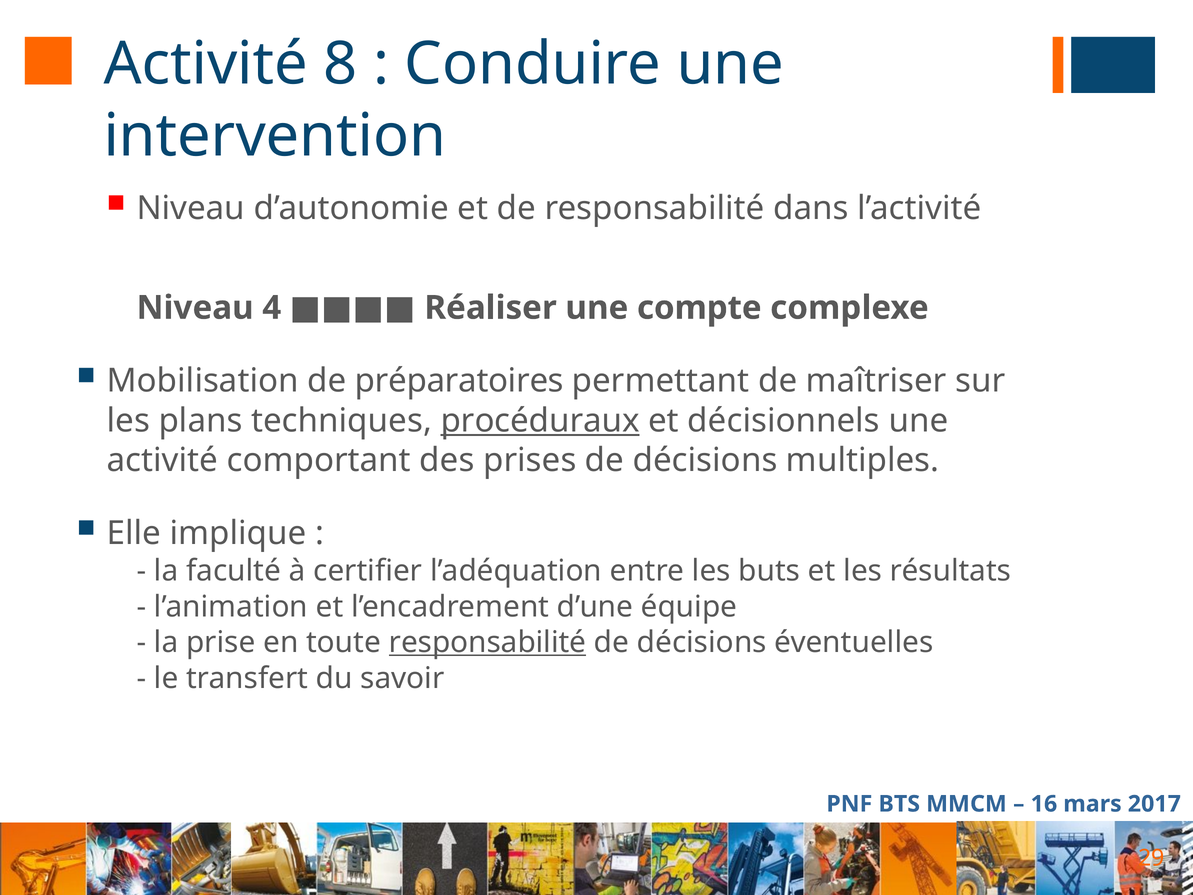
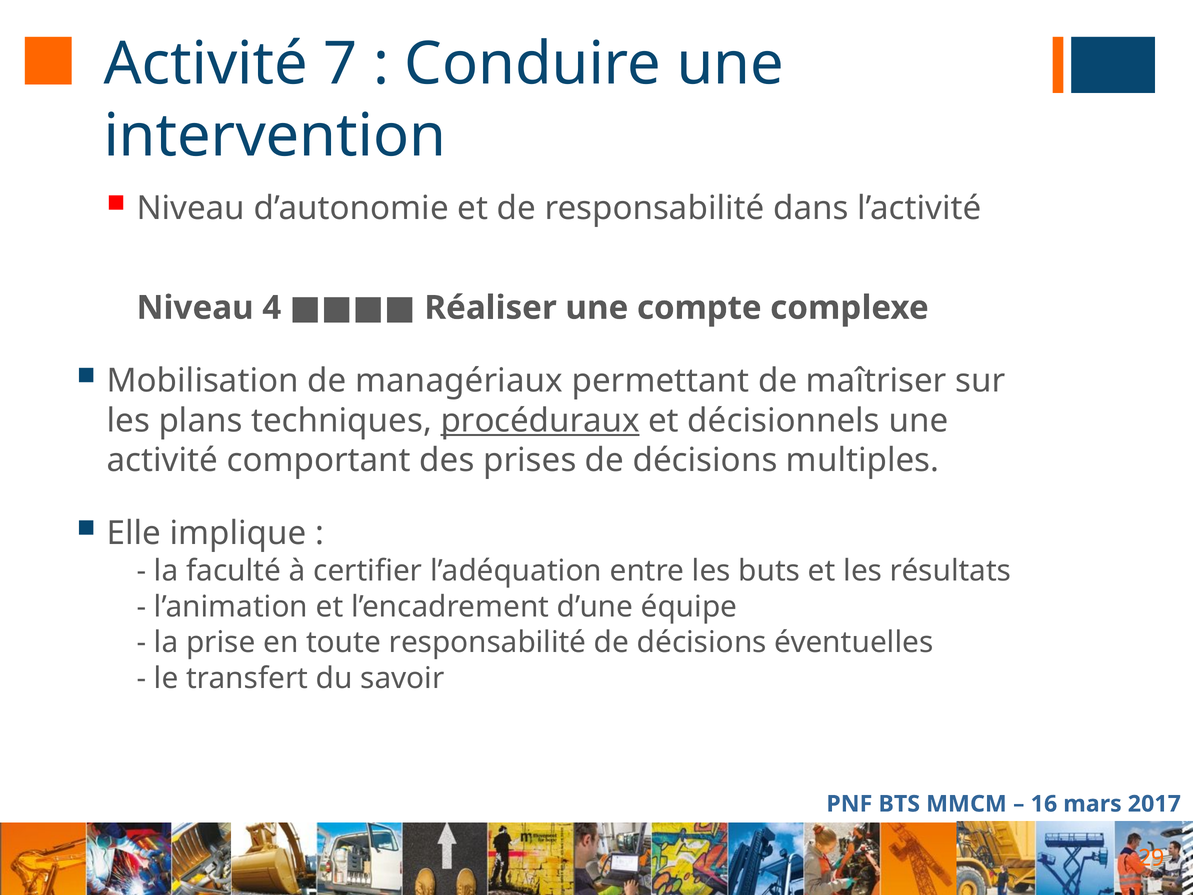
8: 8 -> 7 (340, 64)
préparatoires: préparatoires -> managériaux (459, 381)
responsabilité underline: present -> none (488, 642)
